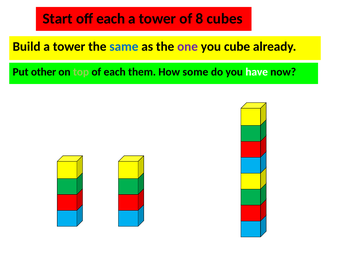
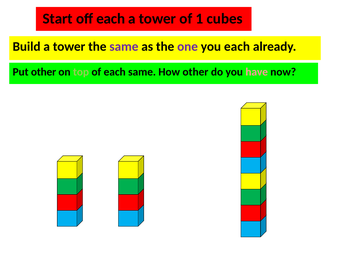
8: 8 -> 1 (199, 19)
same colour: blue -> purple (124, 47)
you cube: cube -> each (237, 47)
each them: them -> same (142, 72)
How some: some -> other (195, 72)
have colour: white -> pink (257, 72)
